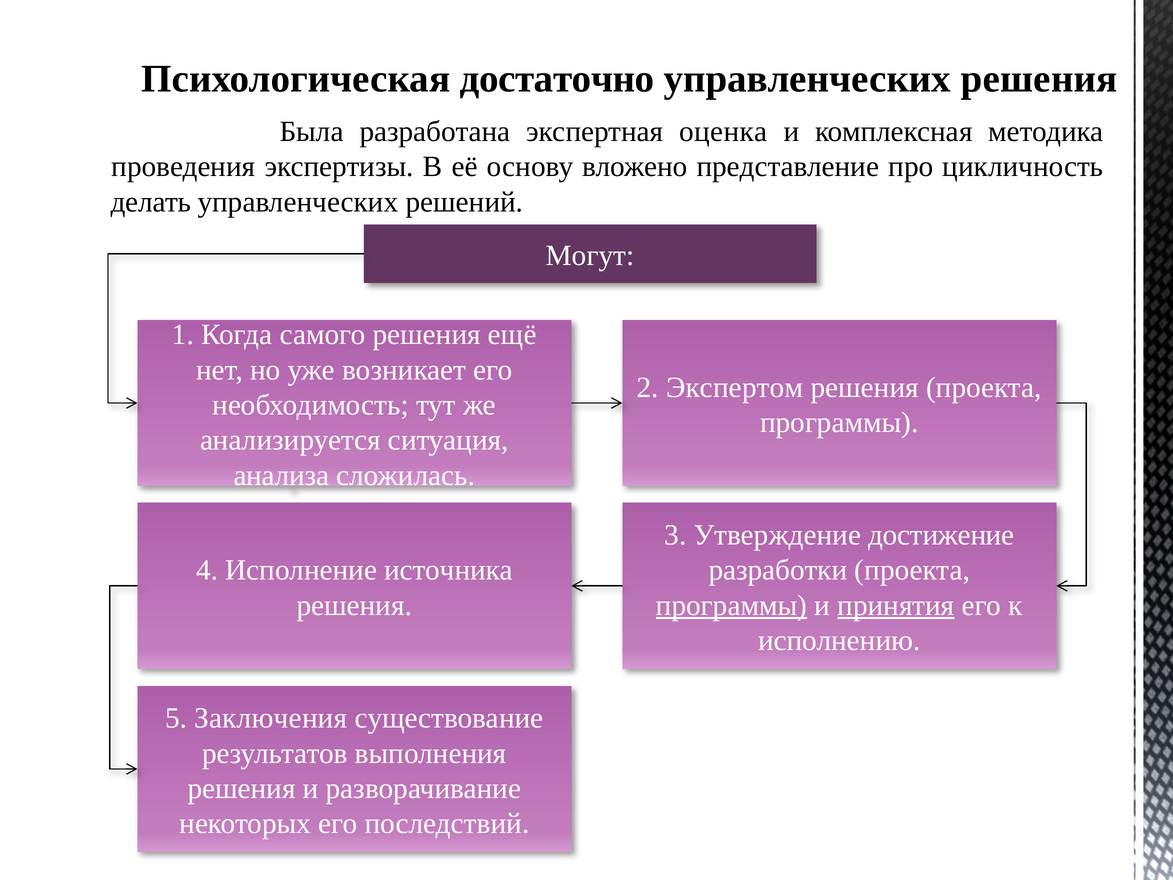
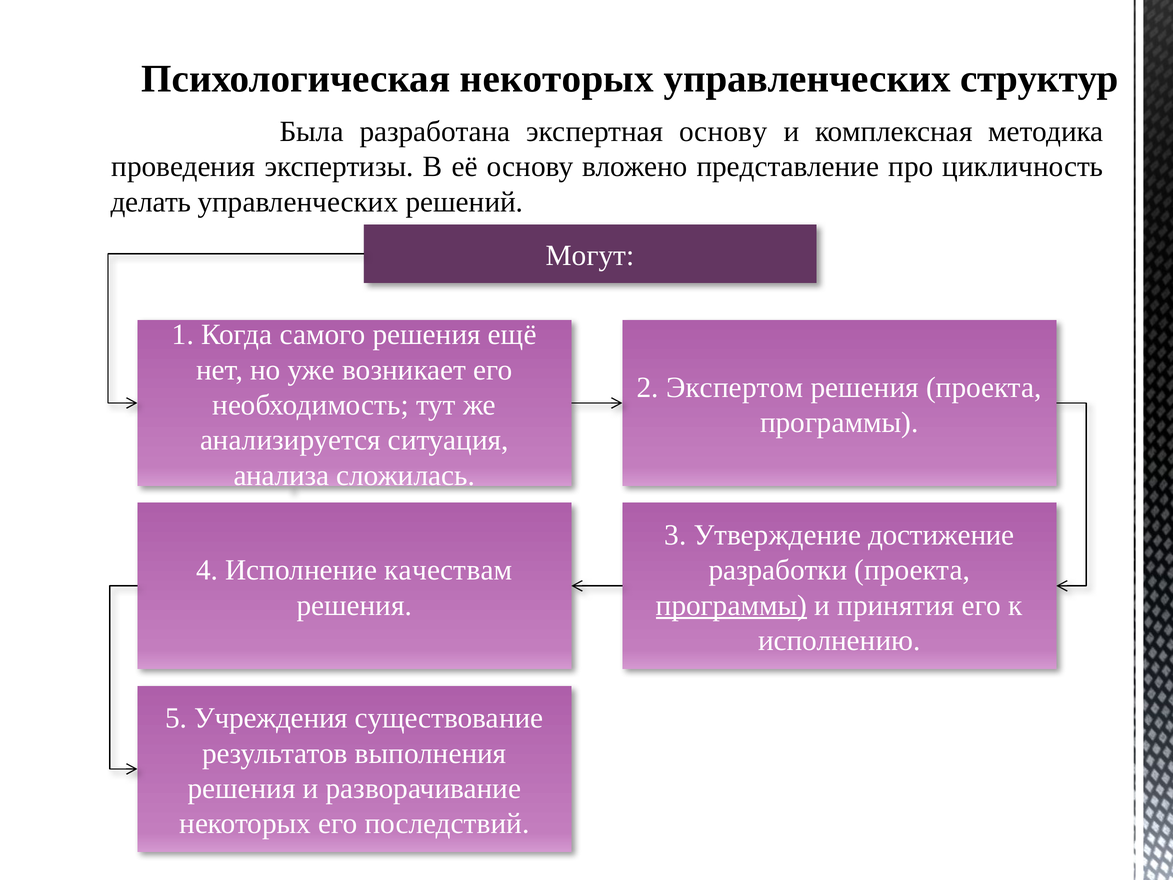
Психологическая достаточно: достаточно -> некоторых (557, 79)
управленческих решения: решения -> структур (1039, 79)
экспертная оценка: оценка -> основу (723, 131)
источника: источника -> качествам (448, 570)
принятия underline: present -> none (896, 605)
Заключения: Заключения -> Учреждения (271, 718)
